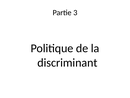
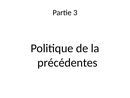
discriminant: discriminant -> précédentes (67, 62)
